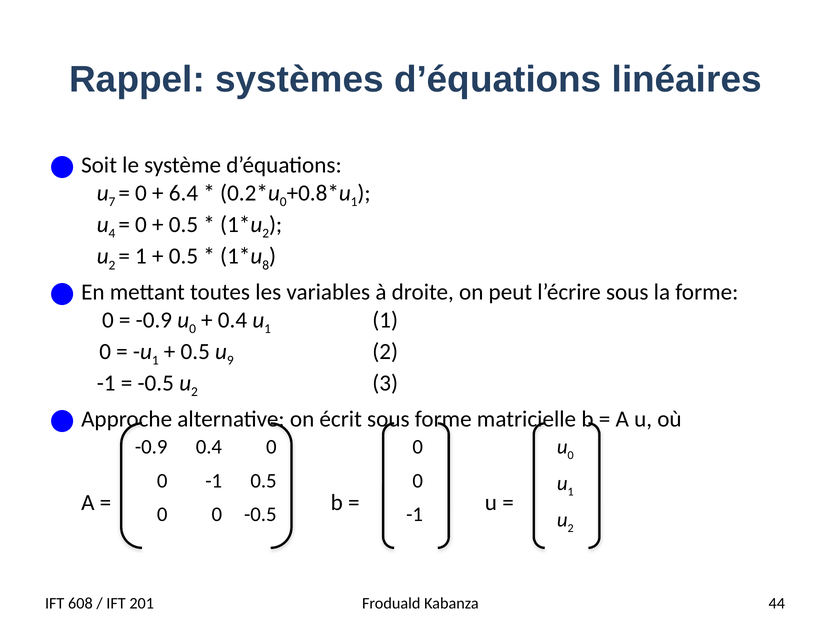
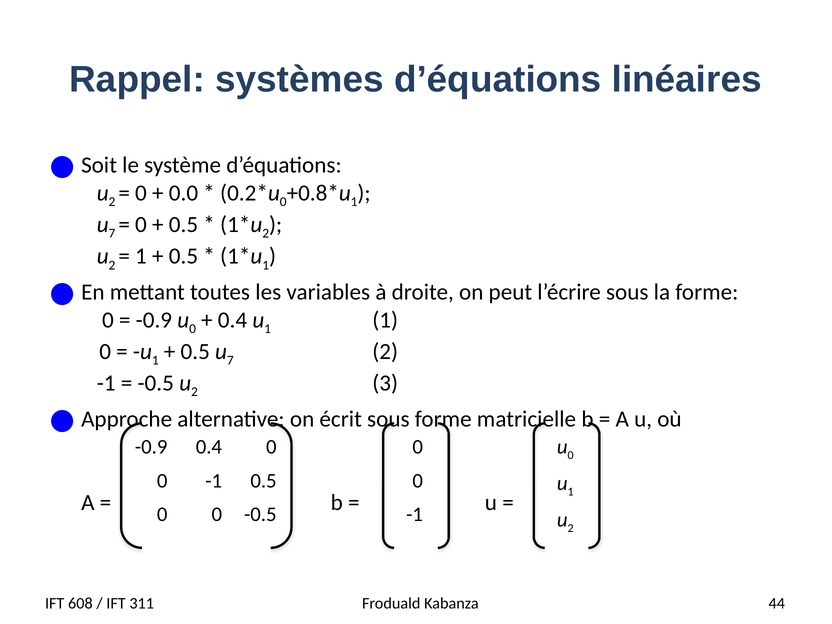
7: 7 -> 2 (112, 202)
6.4: 6.4 -> 0.0 (184, 193)
4: 4 -> 7 (112, 234)
8: 8 -> 1 (266, 265)
0.5 u 9: 9 -> 7 (230, 361)
201: 201 -> 311 (142, 604)
